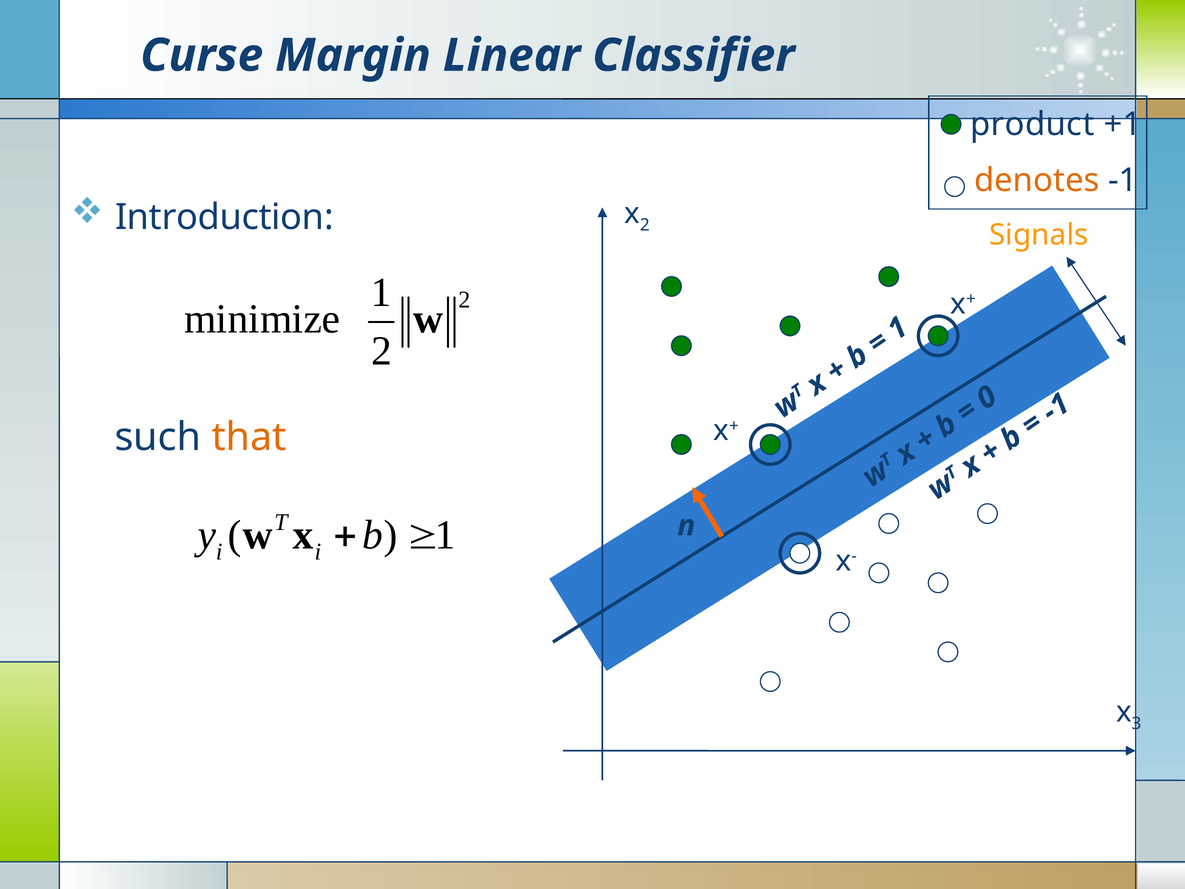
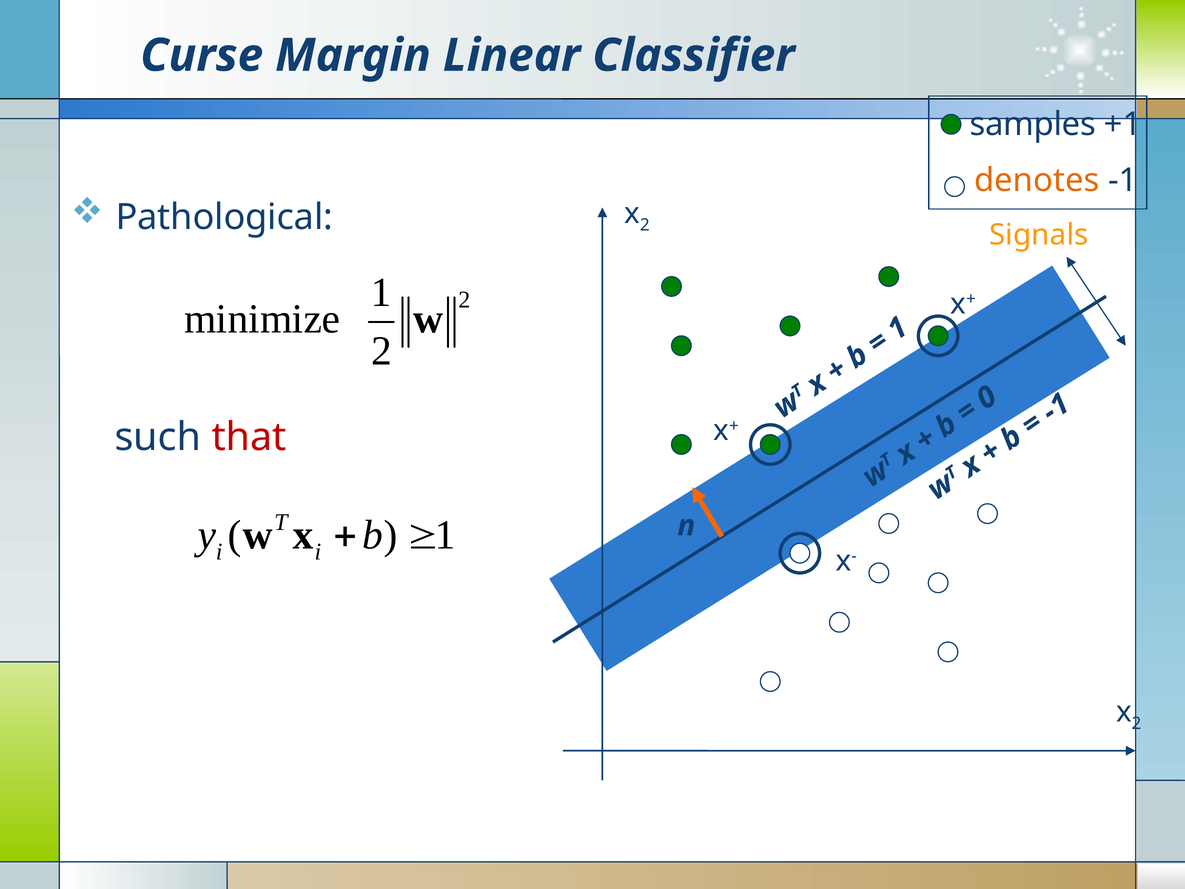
product: product -> samples (1033, 124)
Introduction: Introduction -> Pathological (224, 217)
that colour: orange -> red (249, 437)
3: 3 -> 2 (1137, 723)
